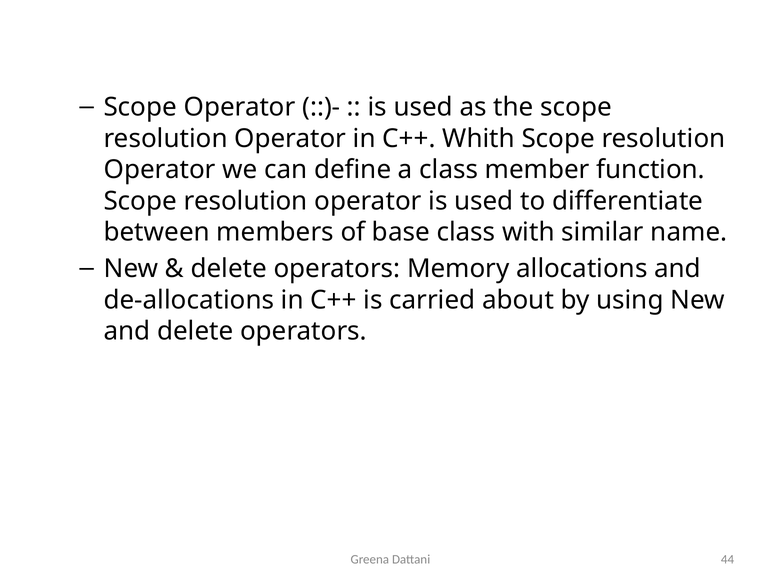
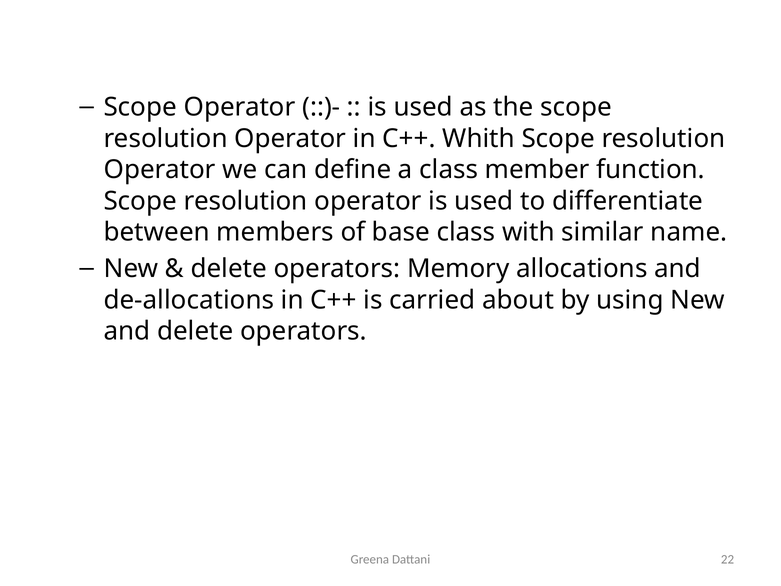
44: 44 -> 22 (728, 559)
